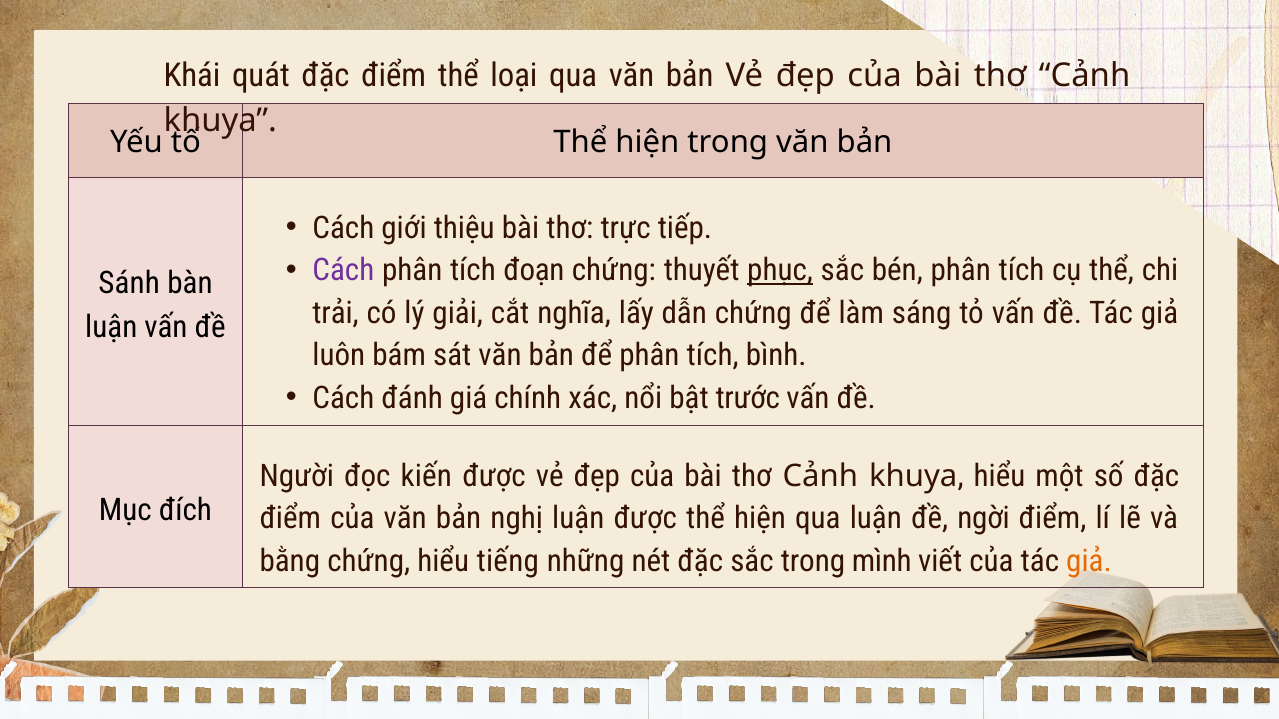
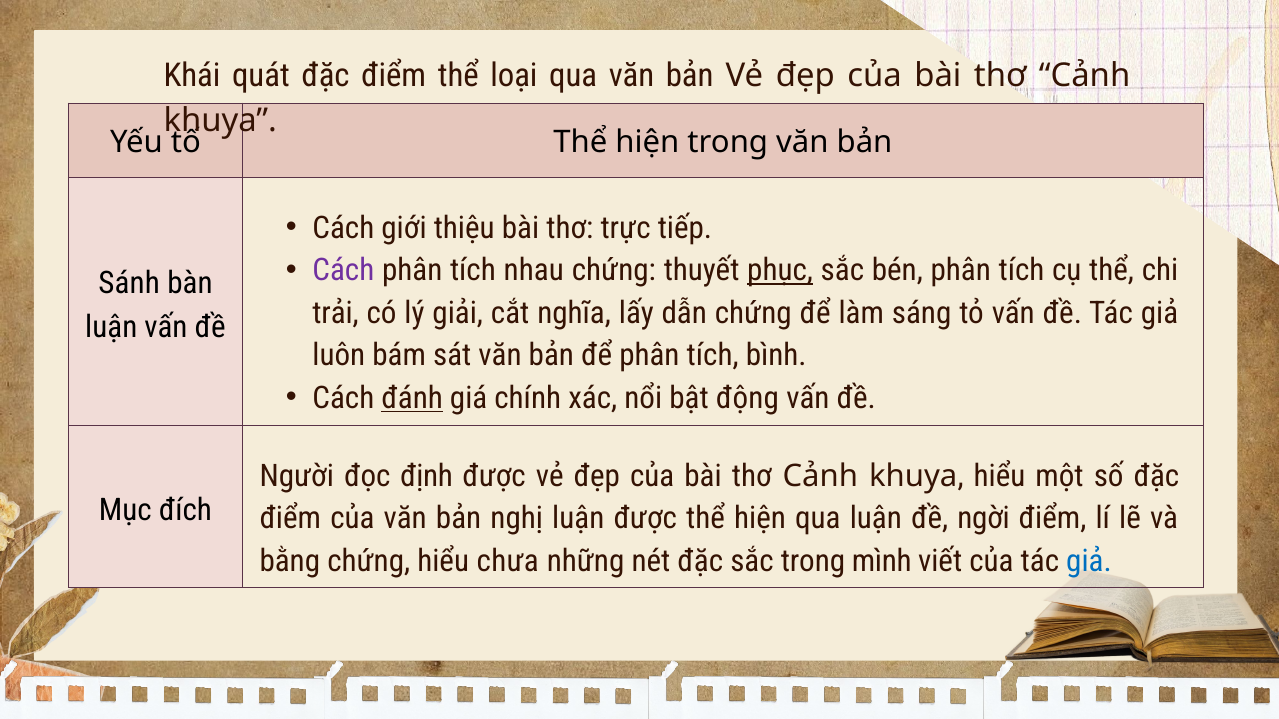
đoạn: đoạn -> nhau (534, 271)
đánh underline: none -> present (412, 398)
trước: trước -> động (747, 398)
kiến: kiến -> định (427, 476)
tiếng: tiếng -> chưa (508, 561)
giả colour: orange -> blue (1089, 561)
